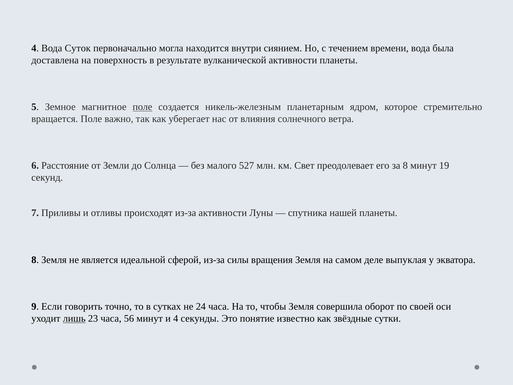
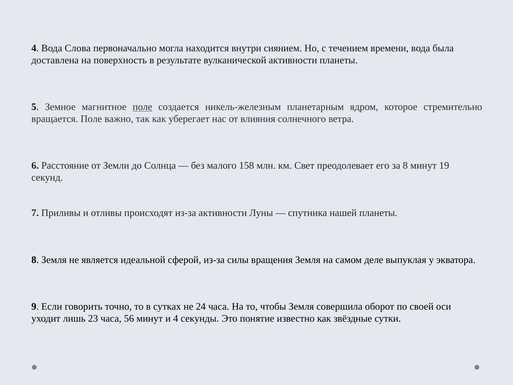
Суток: Суток -> Слова (78, 48)
527: 527 -> 158 (247, 166)
лишь underline: present -> none (74, 318)
